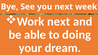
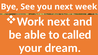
doing: doing -> called (77, 35)
